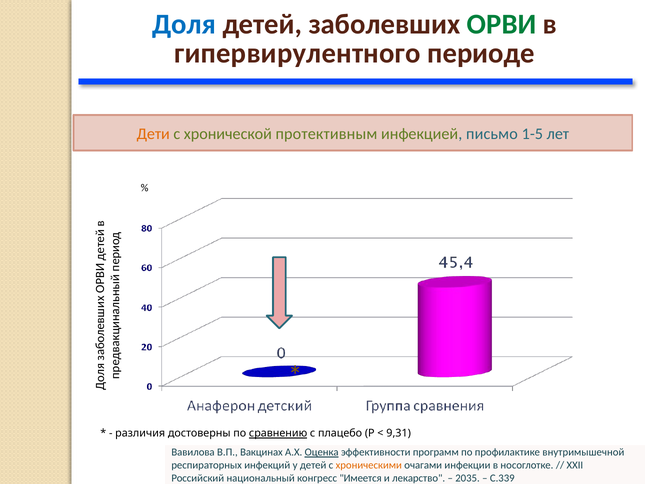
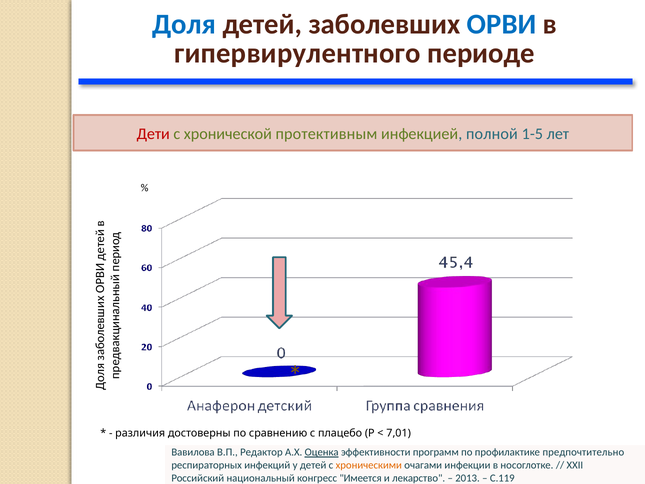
ОРВИ colour: green -> blue (502, 24)
Дети colour: orange -> red (153, 134)
письмо: письмо -> полной (492, 134)
сравнению underline: present -> none (278, 433)
9,31: 9,31 -> 7,01 (399, 433)
Вакцинах: Вакцинах -> Редактор (261, 452)
внутримышечной: внутримышечной -> предпочтительно (583, 452)
2035: 2035 -> 2013 (468, 478)
С.339: С.339 -> С.119 (502, 478)
